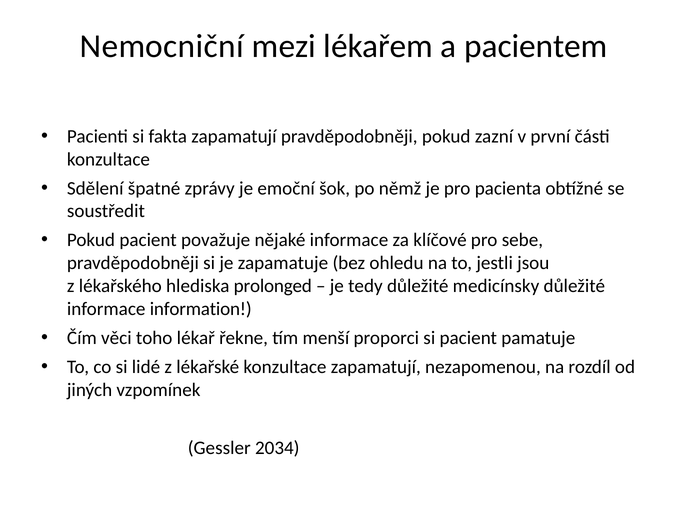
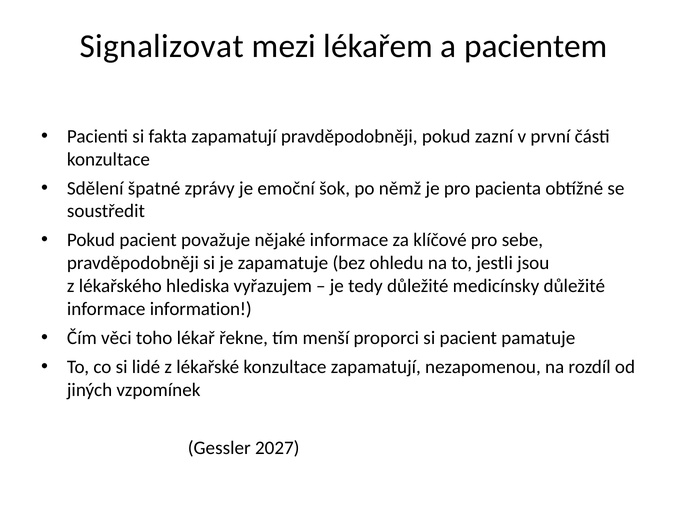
Nemocniční: Nemocniční -> Signalizovat (162, 46)
prolonged: prolonged -> vyřazujem (273, 286)
2034: 2034 -> 2027 (277, 448)
